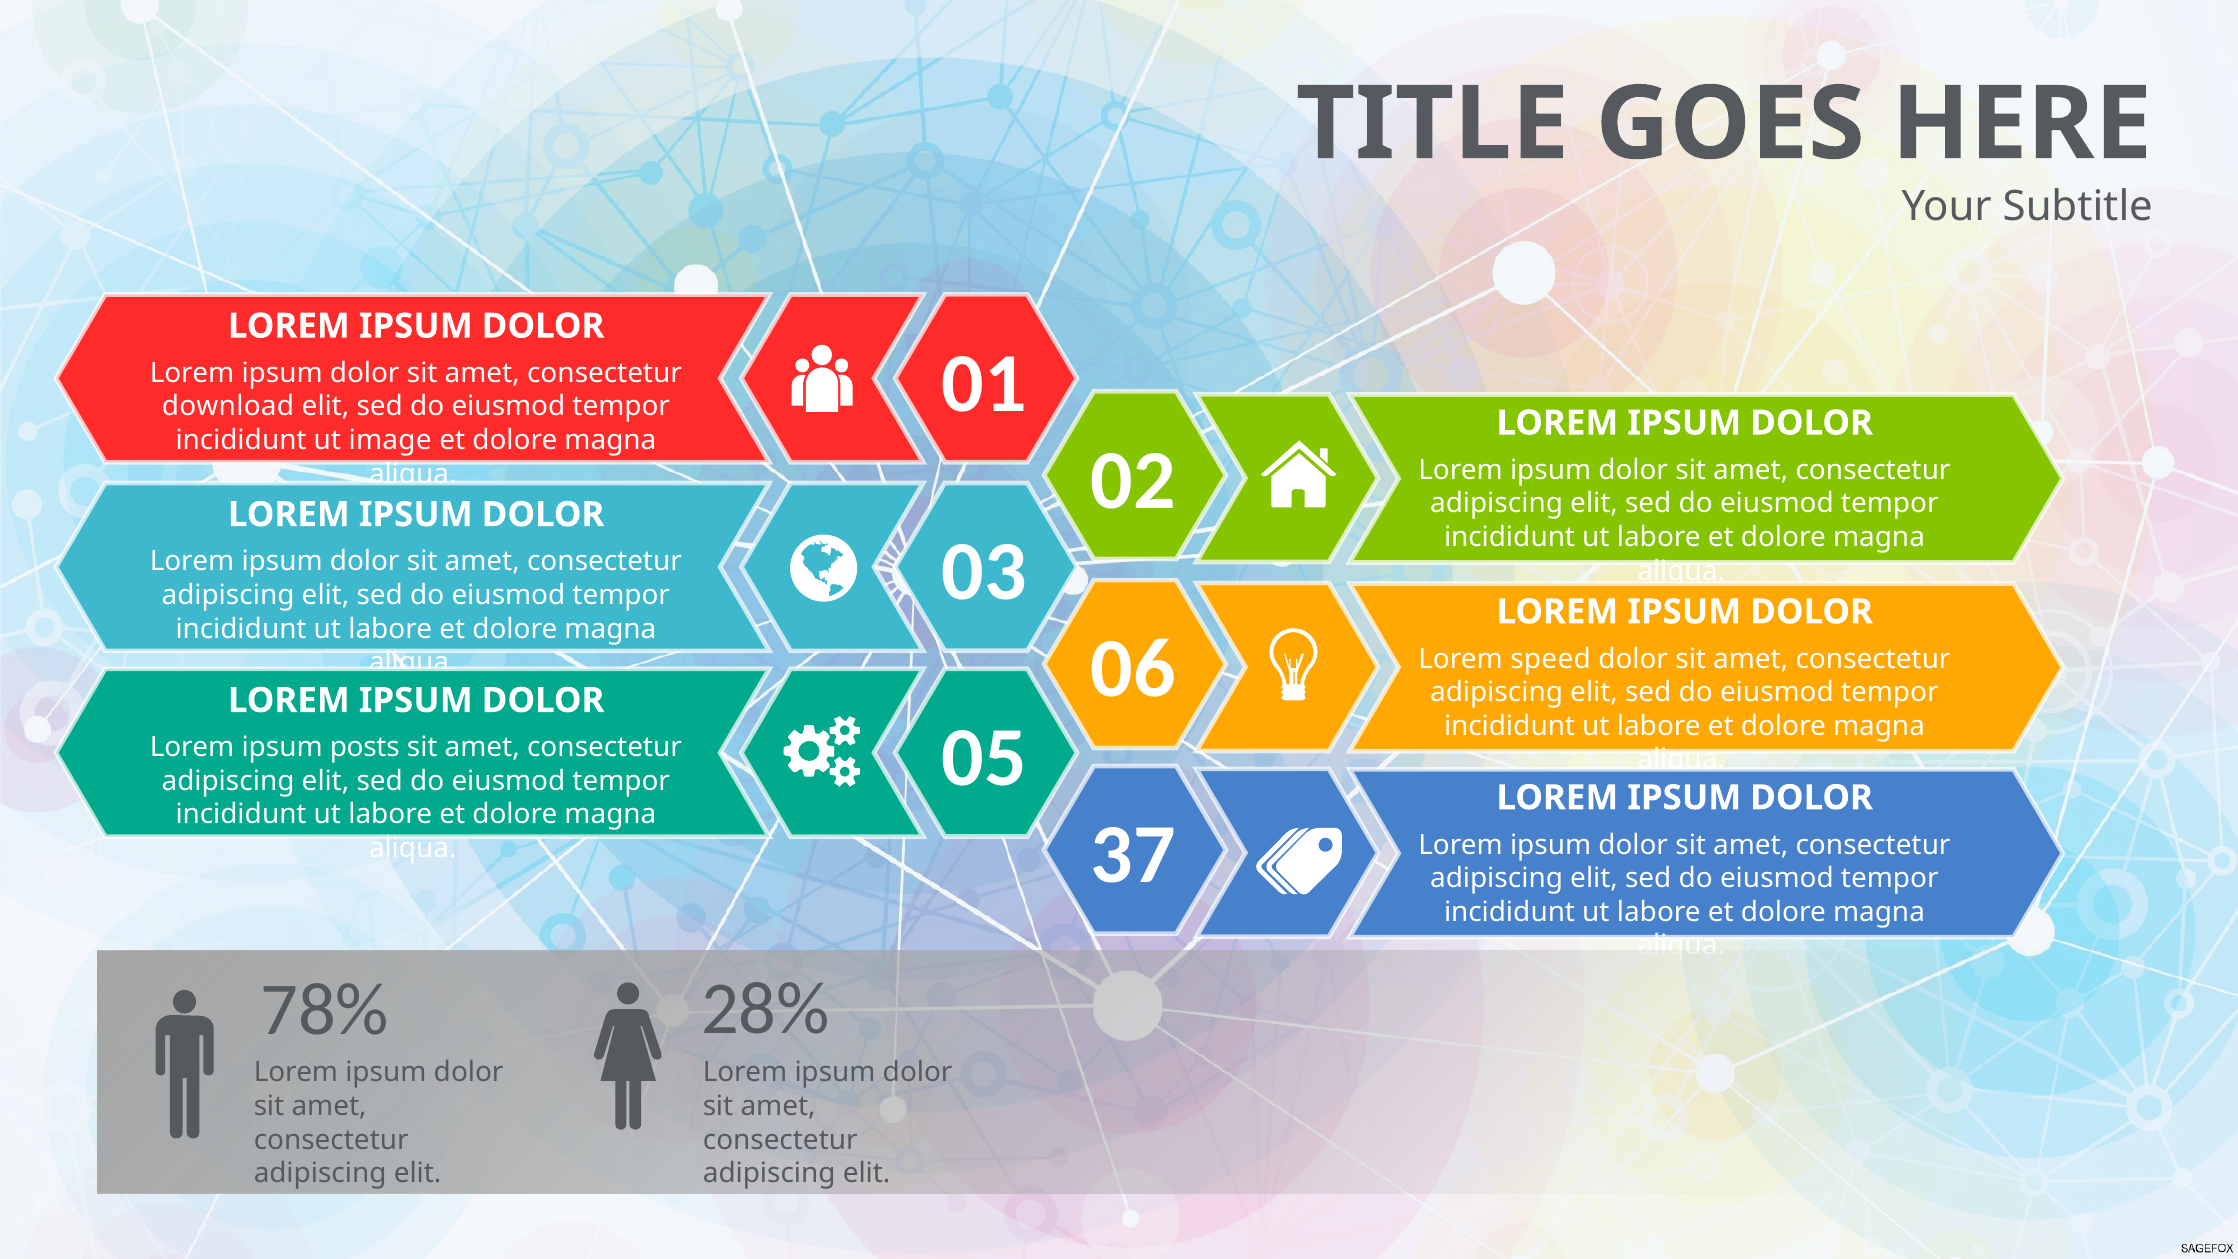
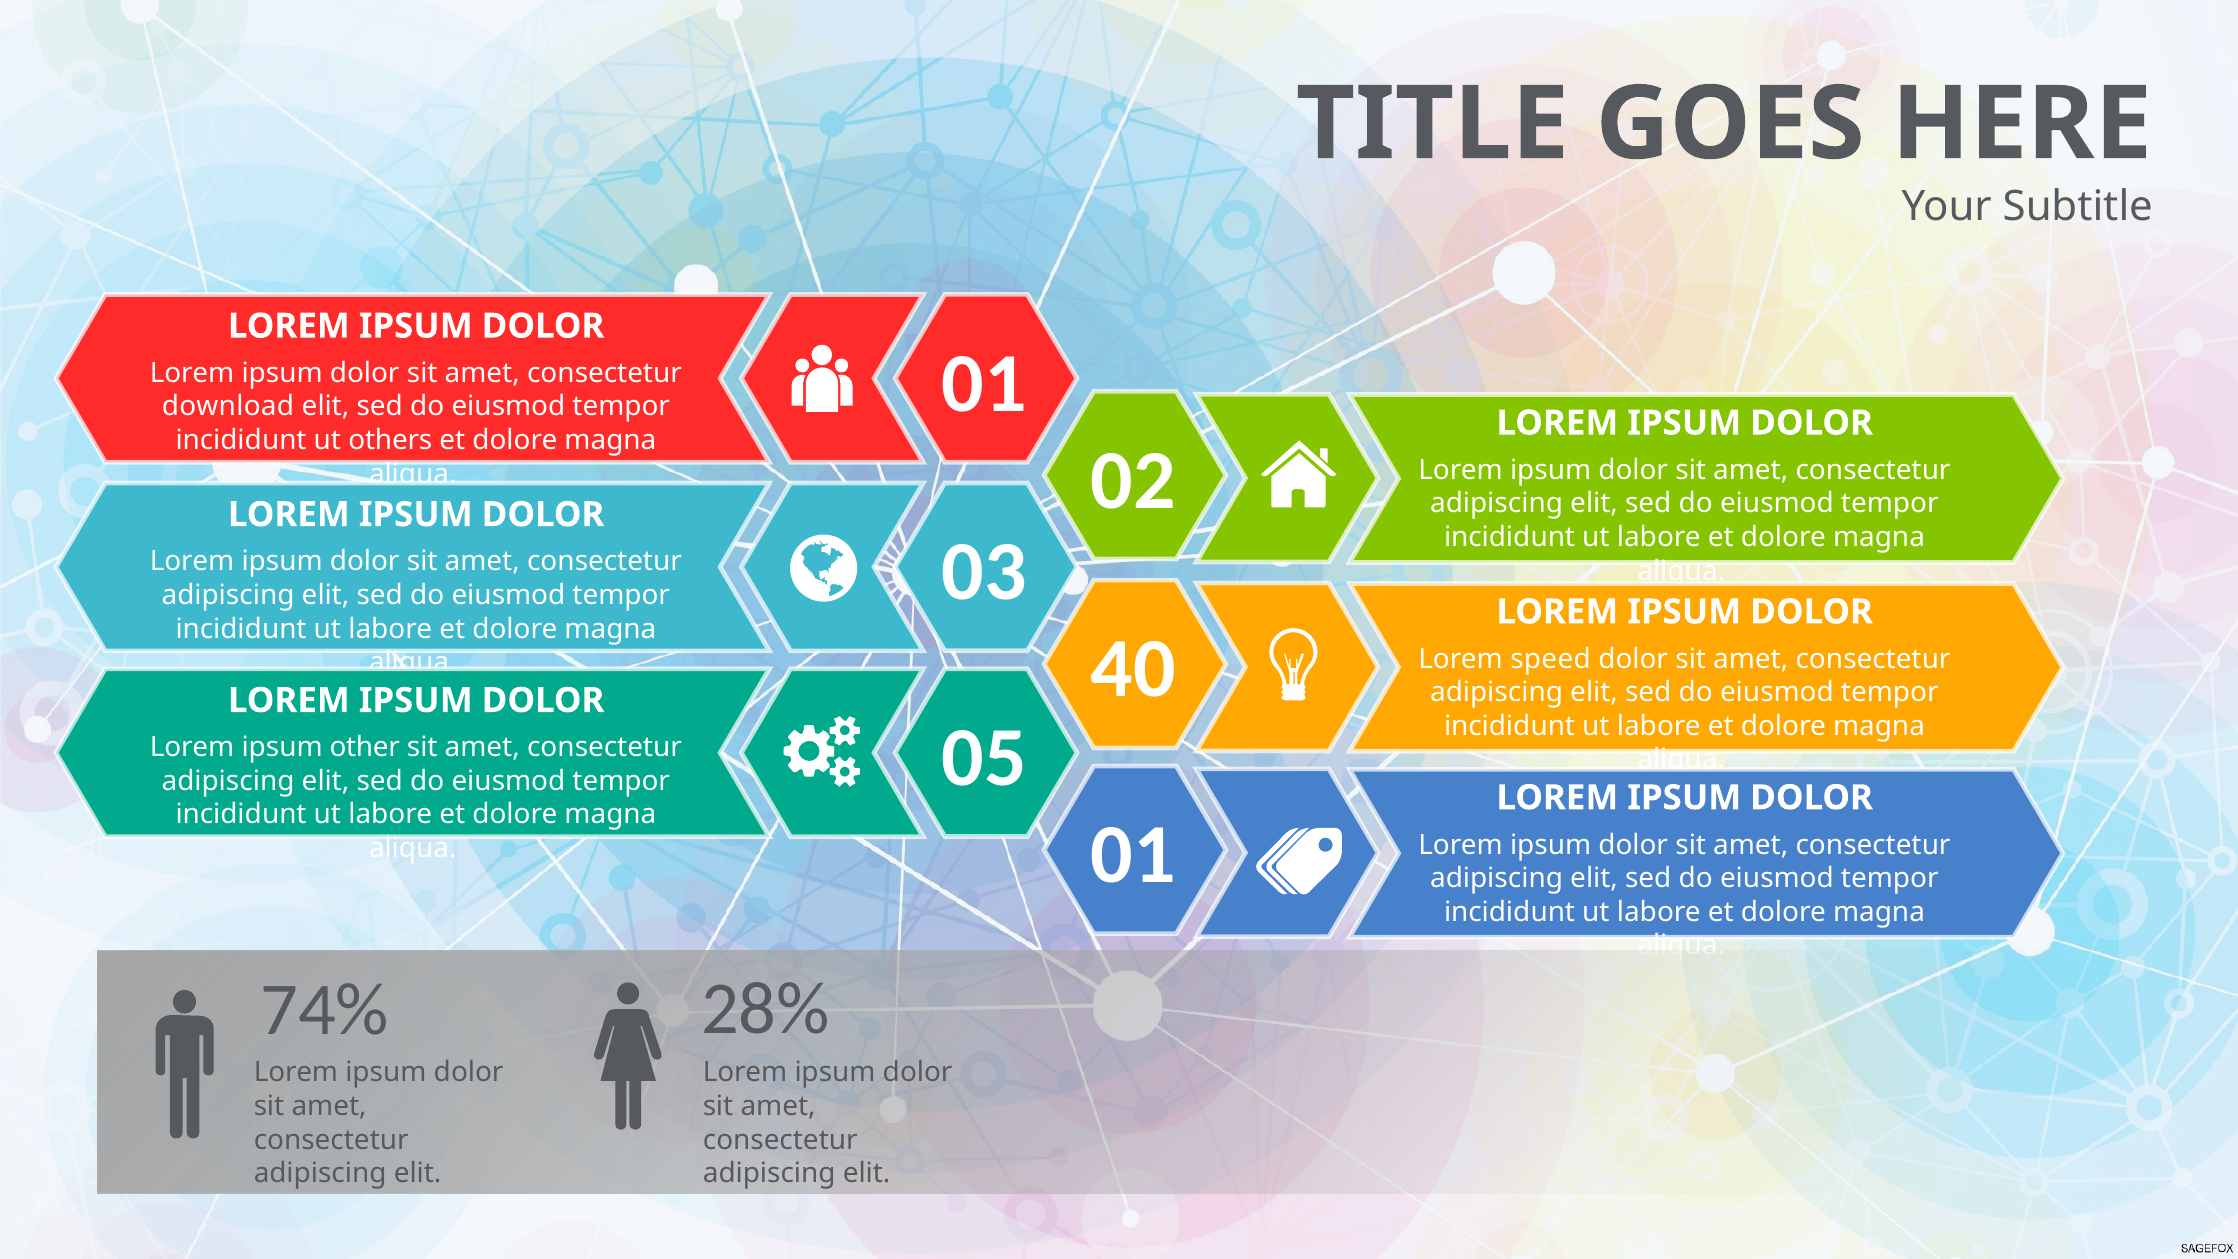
image: image -> others (390, 440)
06: 06 -> 40 (1133, 669)
posts: posts -> other (365, 747)
aliqua 37: 37 -> 01 (1133, 855)
78%: 78% -> 74% (325, 1010)
